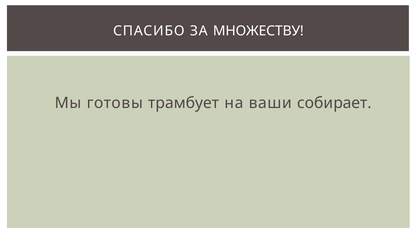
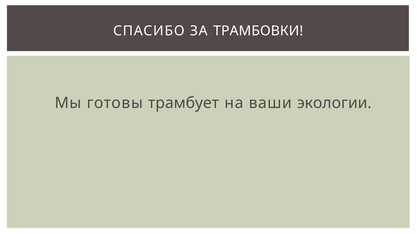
МНОЖЕСТВУ: МНОЖЕСТВУ -> ТРАМБОВКИ (258, 31)
собирает: собирает -> экологии (334, 103)
